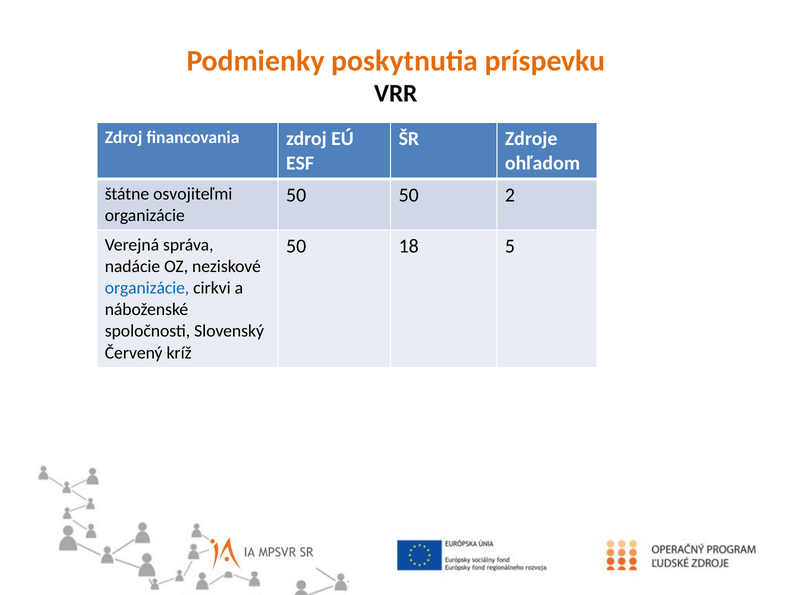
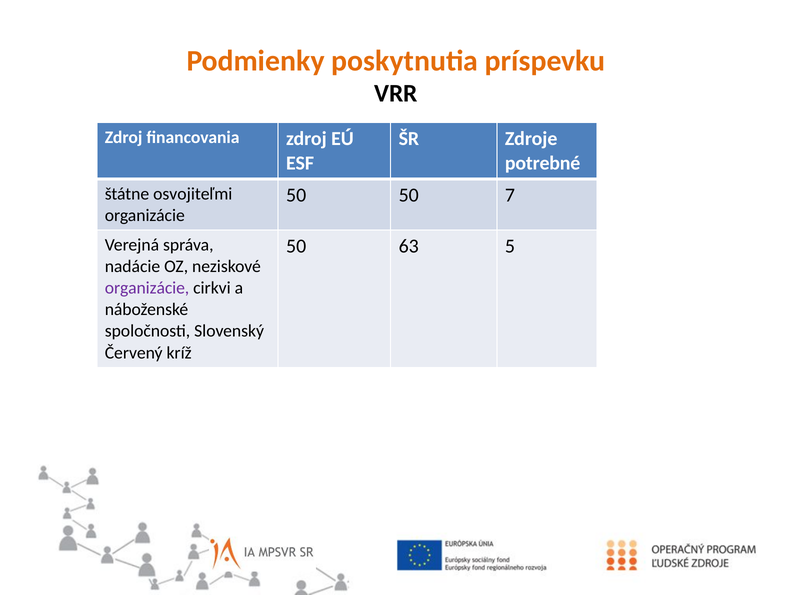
ohľadom: ohľadom -> potrebné (543, 163)
2: 2 -> 7 (510, 195)
18: 18 -> 63 (409, 247)
organizácie colour: blue -> purple (147, 288)
